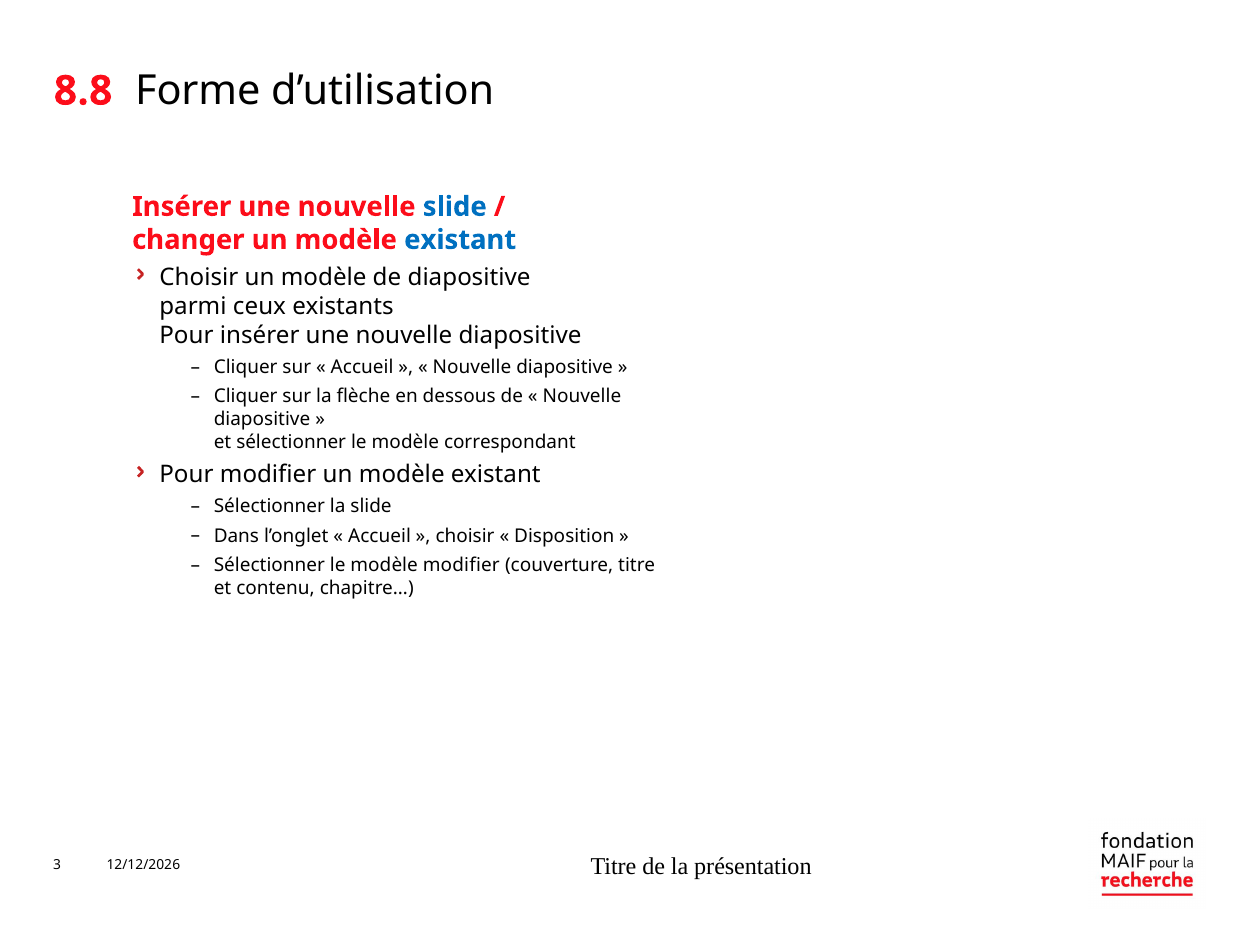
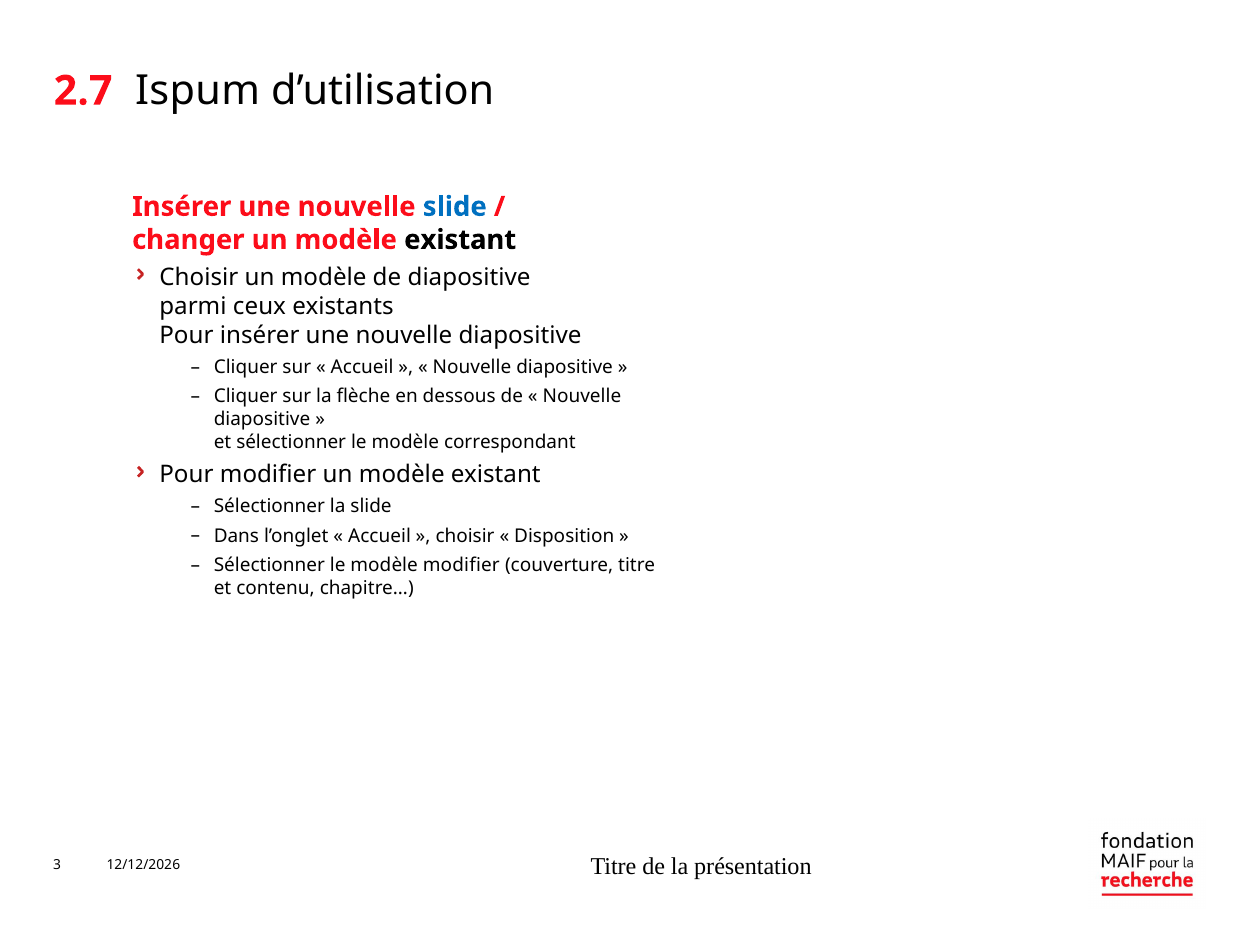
Forme: Forme -> Ispum (198, 91)
8.8: 8.8 -> 2.7 (83, 91)
existant colour: blue -> black (460, 240)
